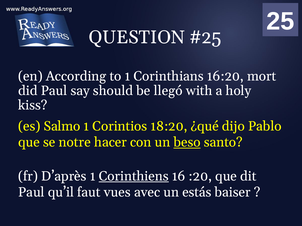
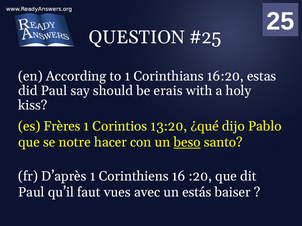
mort: mort -> estas (262, 76)
llegó: llegó -> erais (168, 91)
Salmo: Salmo -> Frères (62, 126)
18:20: 18:20 -> 13:20 (169, 126)
Corinthiens underline: present -> none (134, 177)
